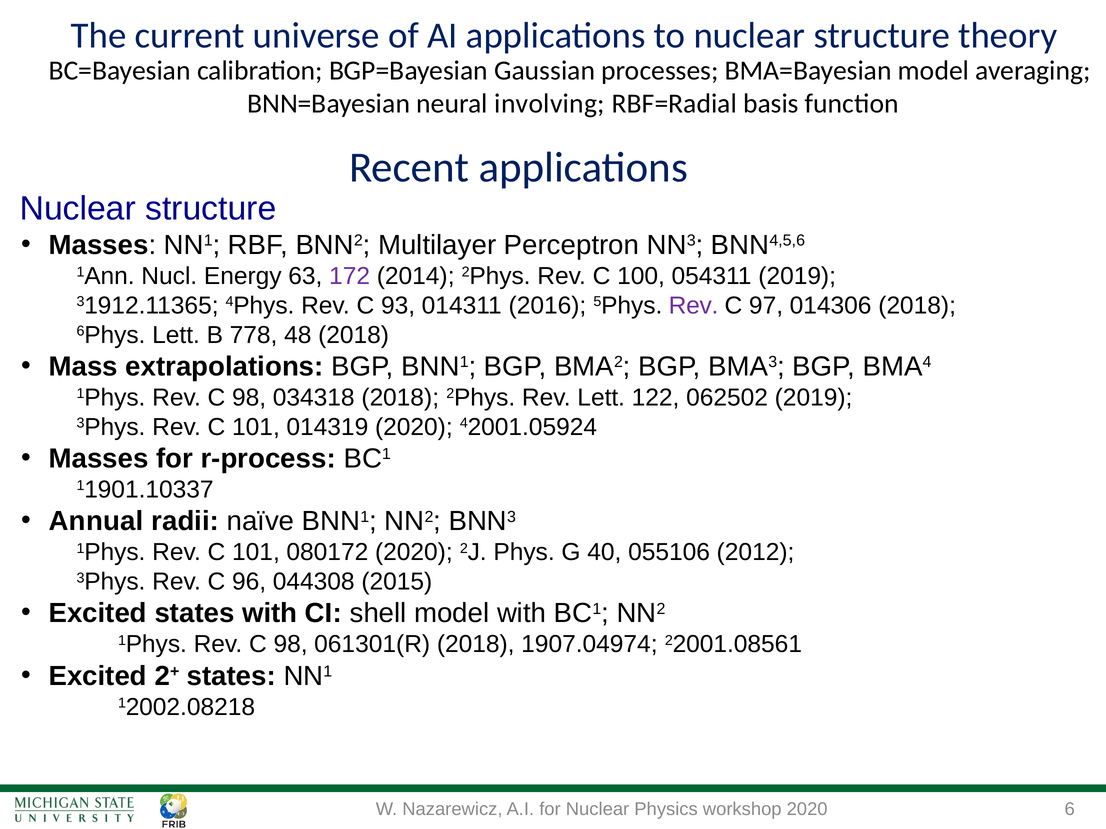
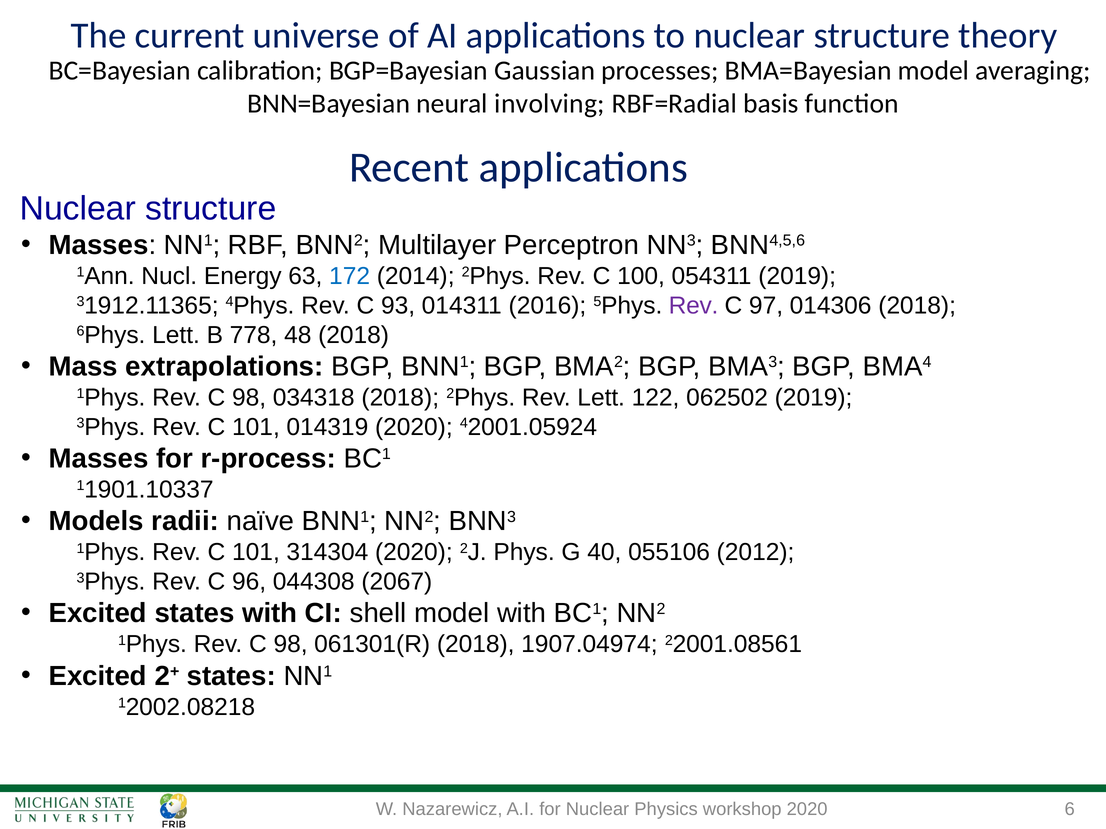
172 colour: purple -> blue (350, 276)
Annual: Annual -> Models (96, 522)
080172: 080172 -> 314304 (327, 553)
2015: 2015 -> 2067 (397, 582)
